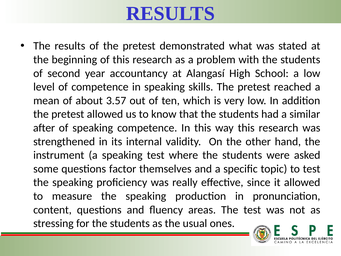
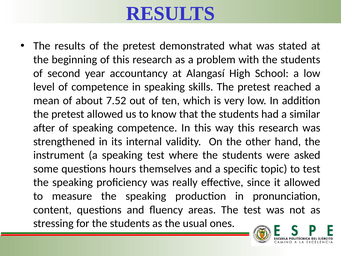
3.57: 3.57 -> 7.52 (116, 100)
factor: factor -> hours (123, 169)
